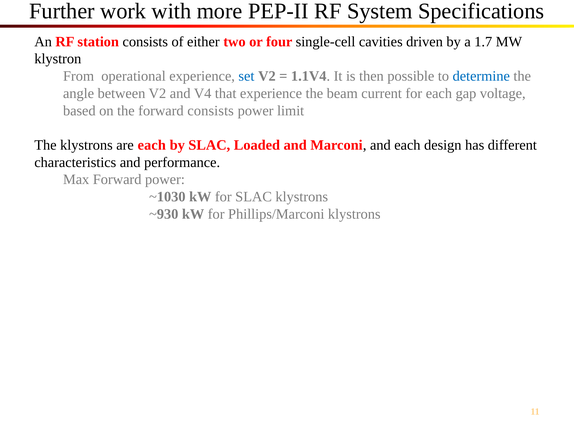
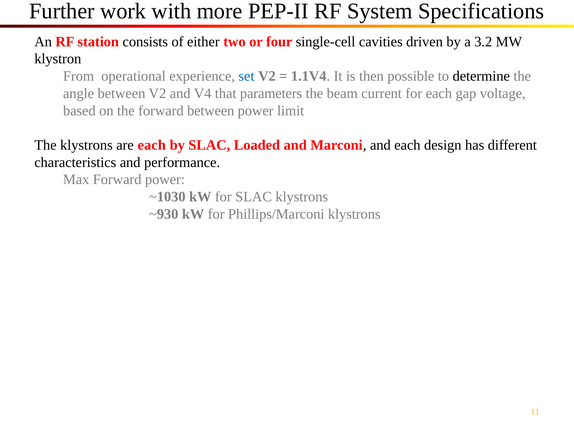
1.7: 1.7 -> 3.2 (483, 42)
determine colour: blue -> black (481, 76)
that experience: experience -> parameters (271, 93)
forward consists: consists -> between (211, 110)
